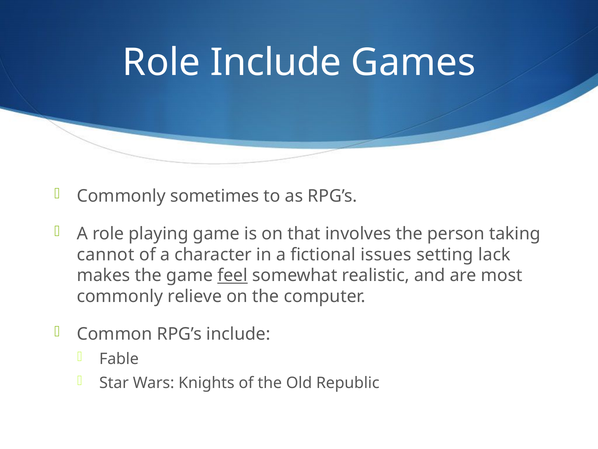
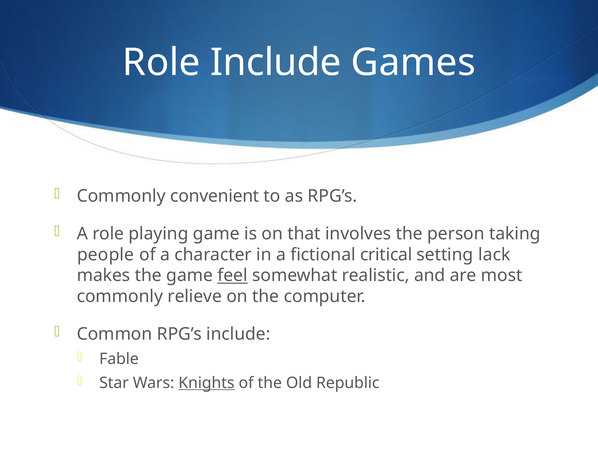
sometimes: sometimes -> convenient (215, 196)
cannot: cannot -> people (106, 254)
issues: issues -> critical (386, 254)
Knights underline: none -> present (206, 382)
